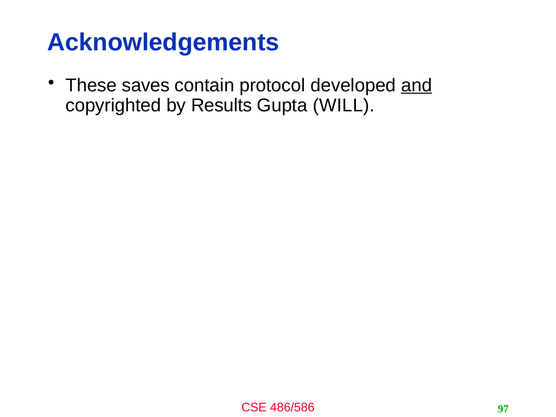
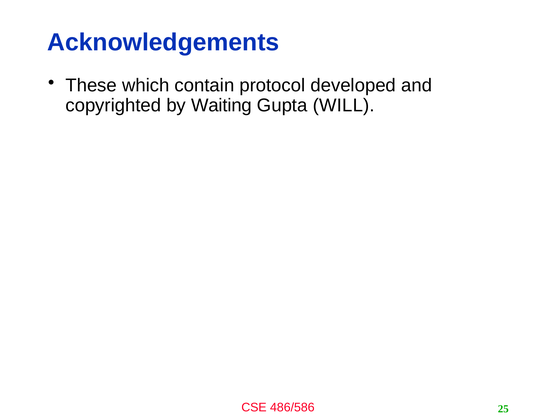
saves: saves -> which (146, 85)
and underline: present -> none (417, 85)
Results: Results -> Waiting (222, 105)
97: 97 -> 25 (503, 409)
